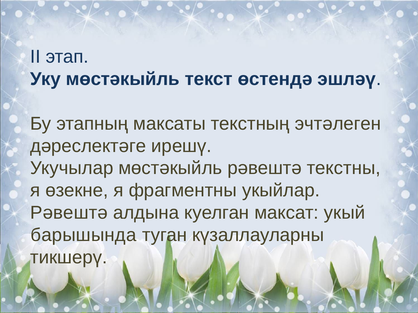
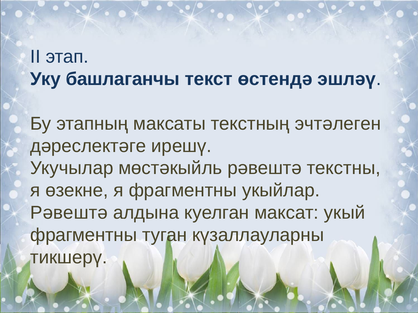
Уку мөстәкыйль: мөстәкыйль -> башлаганчы (123, 79)
барышында: барышында -> фрагментны (84, 235)
